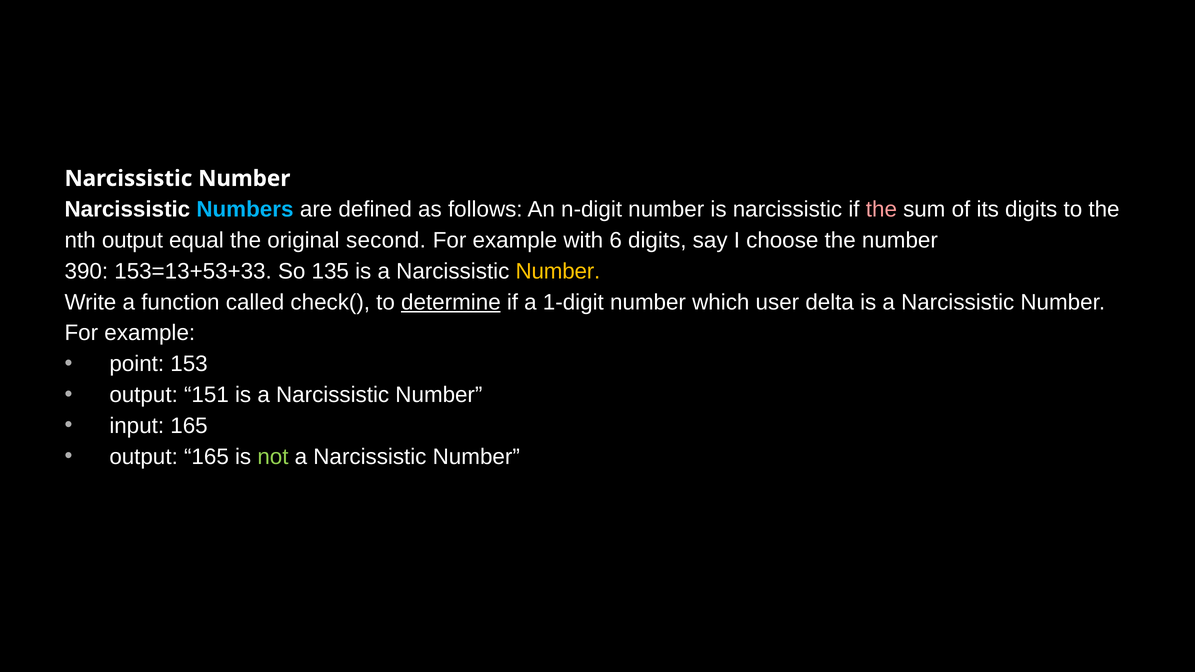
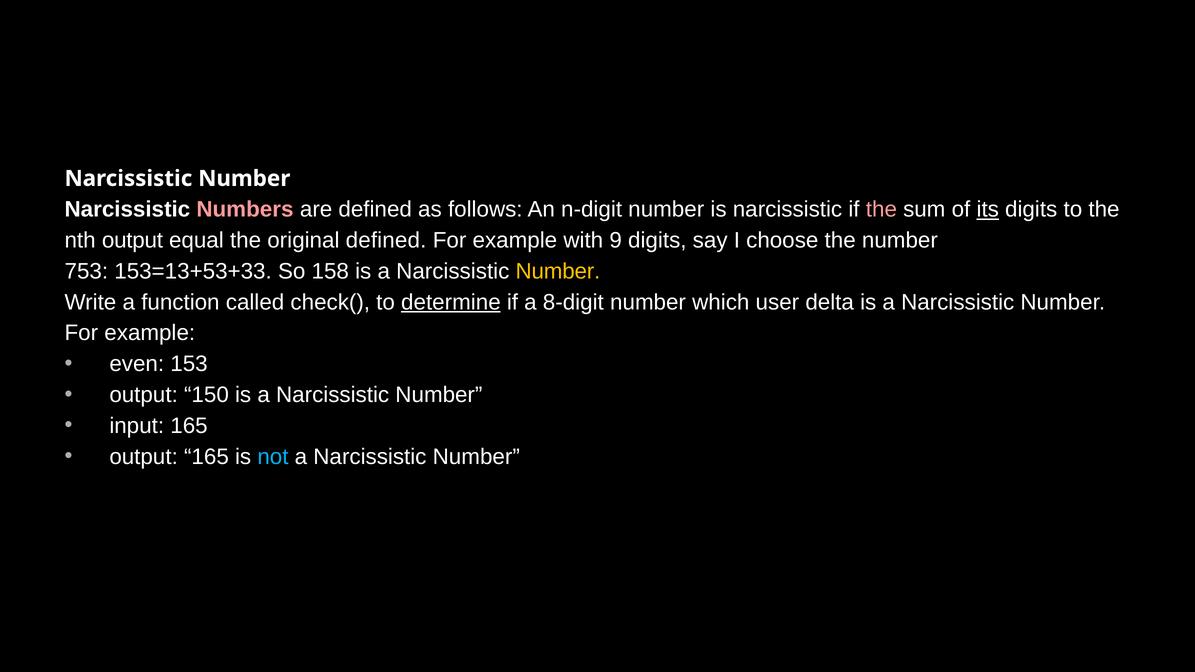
Numbers colour: light blue -> pink (245, 210)
its underline: none -> present (988, 210)
original second: second -> defined (386, 240)
6: 6 -> 9 (616, 240)
390: 390 -> 753 (86, 271)
135: 135 -> 158 (330, 271)
1-digit: 1-digit -> 8-digit (573, 302)
point: point -> even (137, 364)
151: 151 -> 150 (206, 395)
not colour: light green -> light blue (273, 457)
